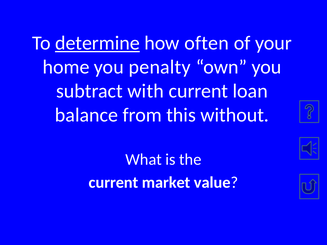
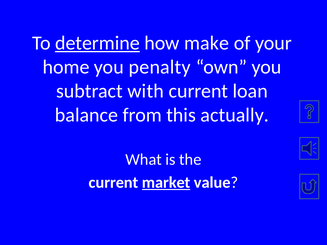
often: often -> make (207, 43)
without: without -> actually (235, 115)
market underline: none -> present (166, 183)
